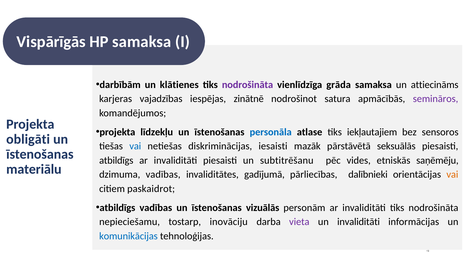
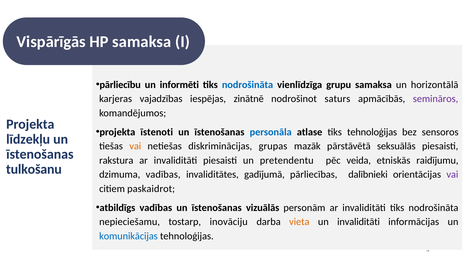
darbībām: darbībām -> pārliecību (120, 85)
klātienes: klātienes -> informēti (179, 85)
nodrošināta colour: purple -> blue (248, 85)
grāda: grāda -> grupu (339, 85)
attiecināms: attiecināms -> horizontālā (435, 85)
satura: satura -> saturs (337, 99)
līdzekļu: līdzekļu -> īstenoti (157, 132)
tiks iekļautajiem: iekļautajiem -> tehnoloģijas (372, 132)
obligāti: obligāti -> līdzekļu (28, 139)
vai colour: blue -> orange (135, 146)
iesaisti: iesaisti -> grupas (273, 146)
atbildīgs: atbildīgs -> rakstura (116, 160)
subtitrēšanu: subtitrēšanu -> pretendentu (287, 160)
vides: vides -> veida (359, 160)
saņēmēju: saņēmēju -> raidījumu (437, 160)
materiālu: materiālu -> tulkošanu (34, 169)
vai colour: orange -> purple (452, 174)
vieta colour: purple -> orange (299, 222)
